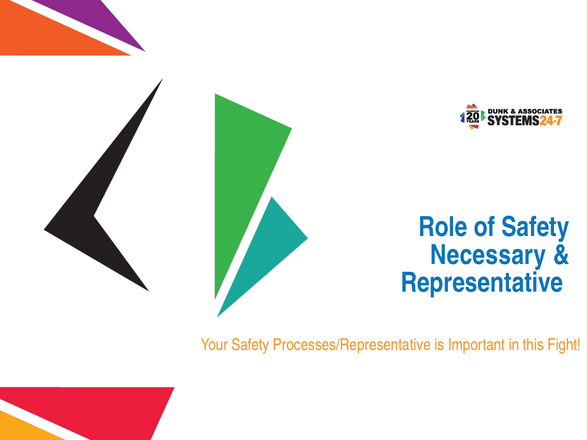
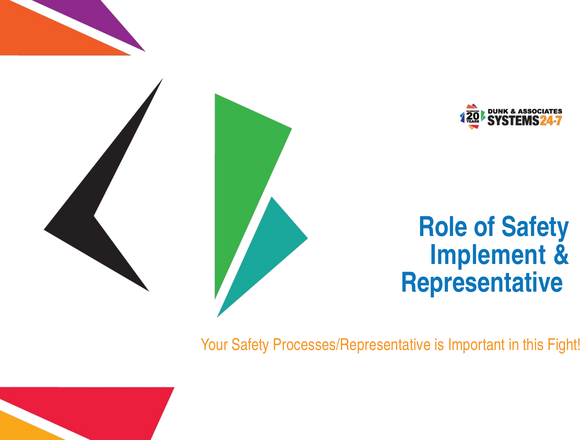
Necessary: Necessary -> Implement (488, 255)
